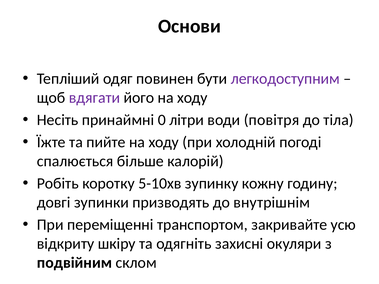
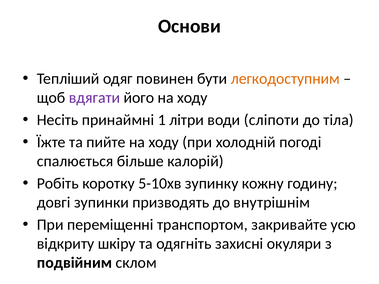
легкодоступним colour: purple -> orange (285, 79)
0: 0 -> 1 (162, 120)
повітря: повітря -> сліпоти (272, 120)
